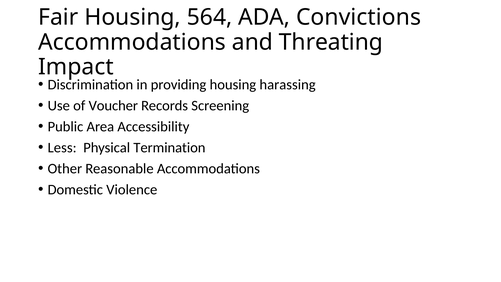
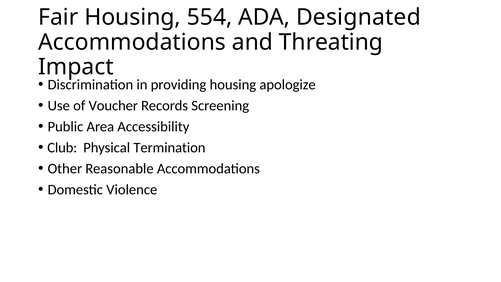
564: 564 -> 554 (210, 17)
Convictions: Convictions -> Designated (358, 17)
harassing: harassing -> apologize (288, 85)
Less: Less -> Club (62, 148)
